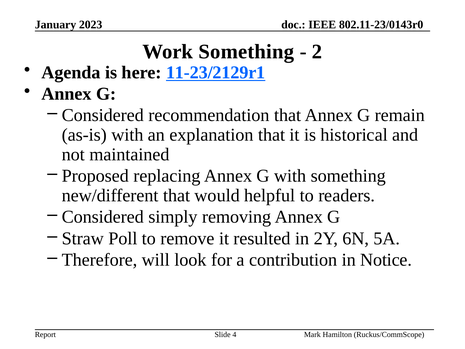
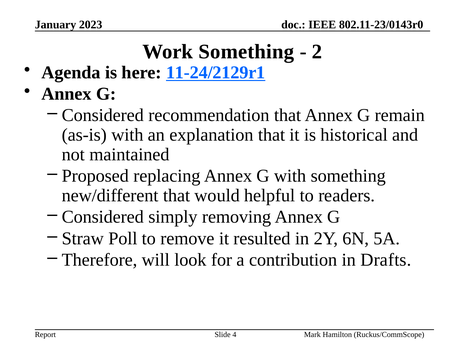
11-23/2129r1: 11-23/2129r1 -> 11-24/2129r1 (216, 73)
Notice: Notice -> Drafts (386, 260)
